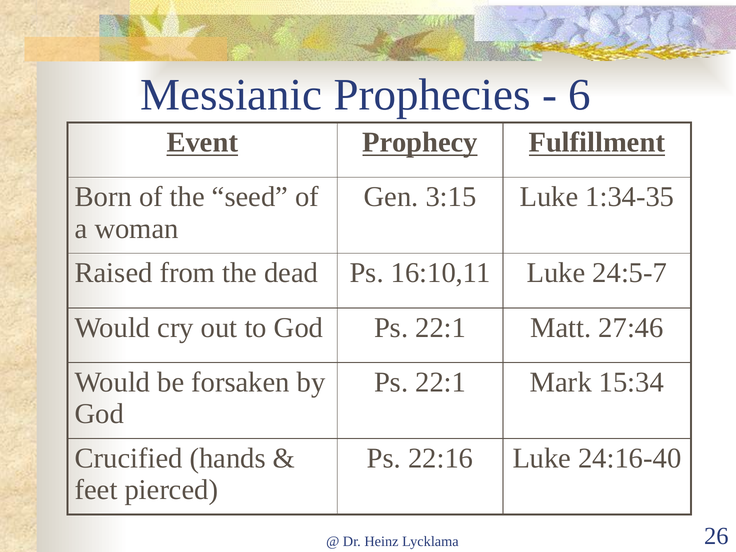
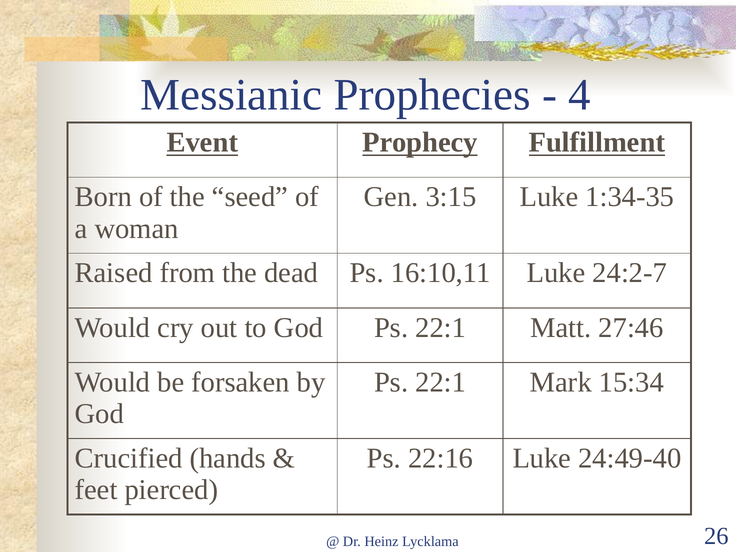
6: 6 -> 4 (580, 95)
24:5-7: 24:5-7 -> 24:2-7 (630, 273)
24:16-40: 24:16-40 -> 24:49-40 (630, 458)
